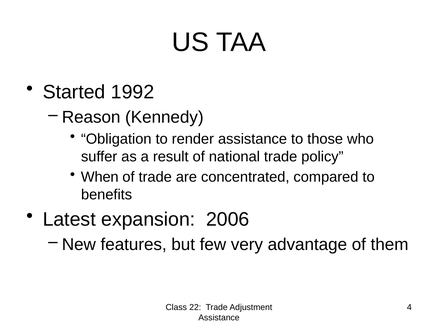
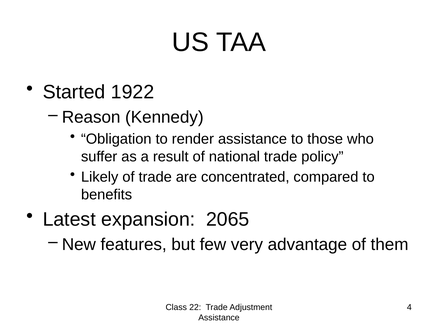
1992: 1992 -> 1922 (133, 92)
When: When -> Likely (100, 177)
2006: 2006 -> 2065 (228, 219)
